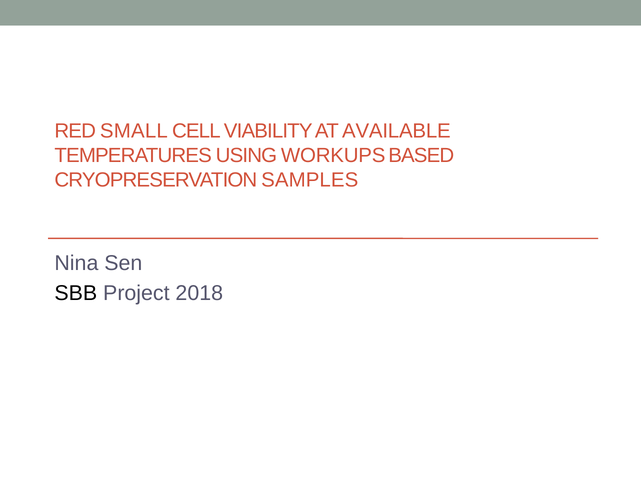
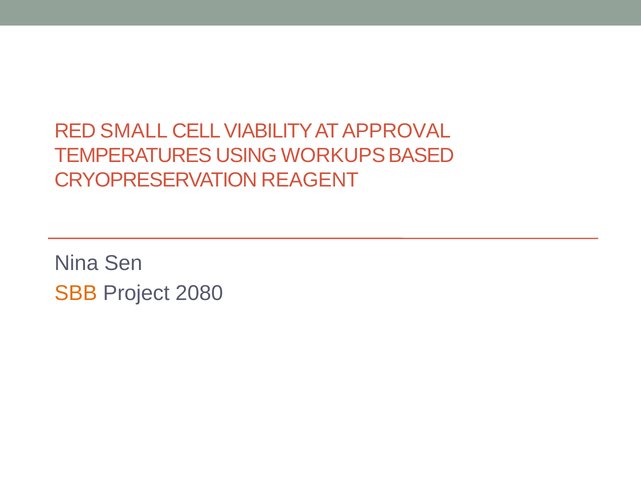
AVAILABLE: AVAILABLE -> APPROVAL (396, 131)
SAMPLES: SAMPLES -> REAGENT (310, 180)
SBB colour: black -> orange (76, 293)
2018: 2018 -> 2080 (199, 293)
